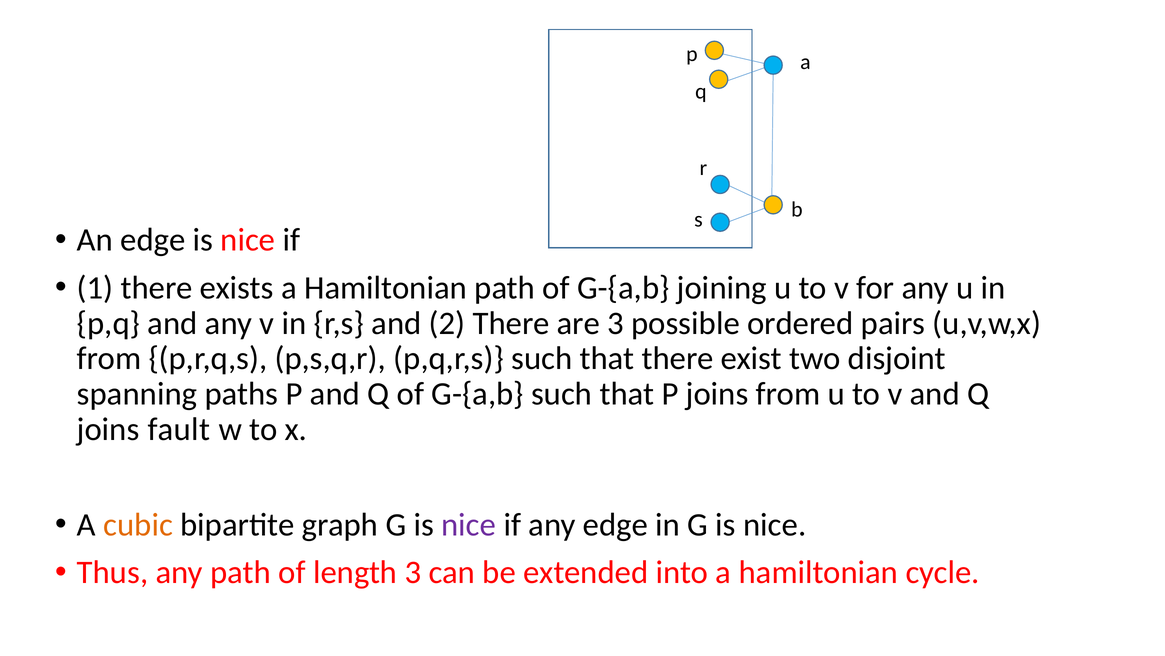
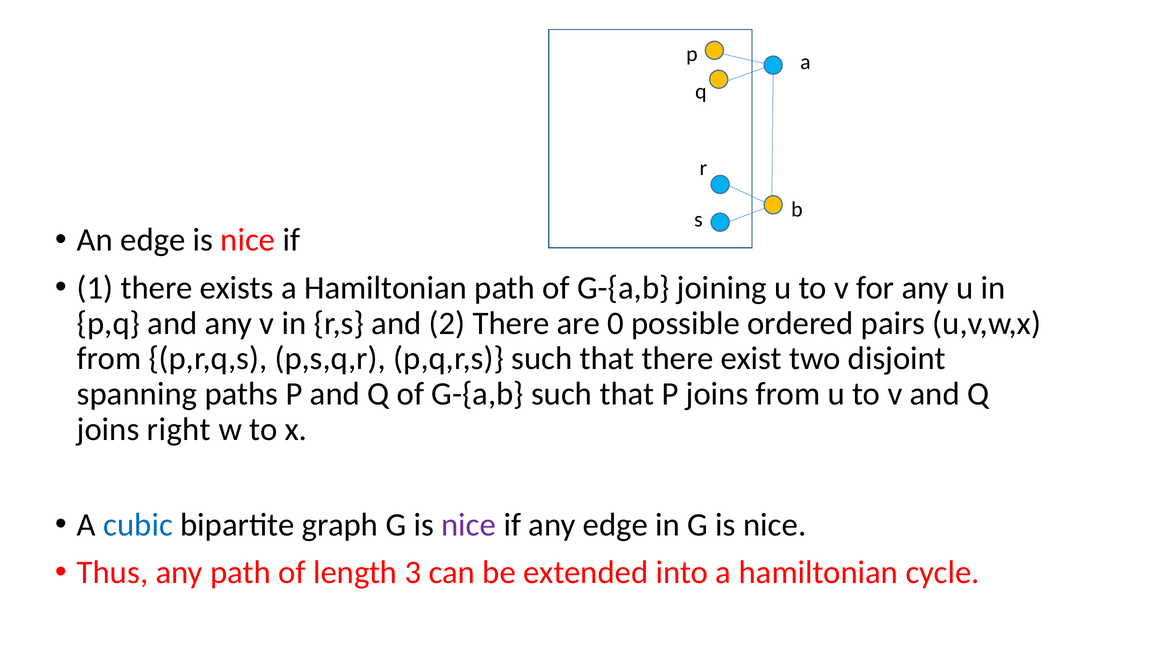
are 3: 3 -> 0 (615, 323)
fault: fault -> right (179, 429)
cubic colour: orange -> blue (138, 524)
